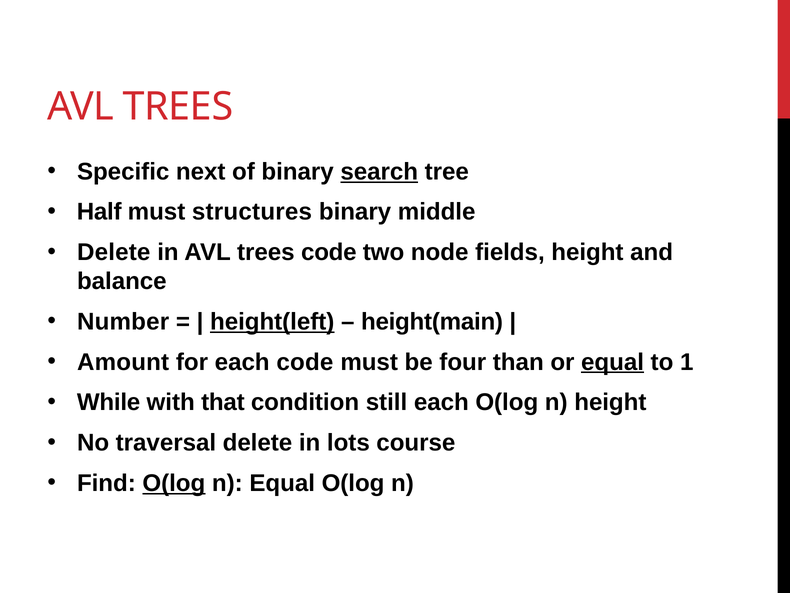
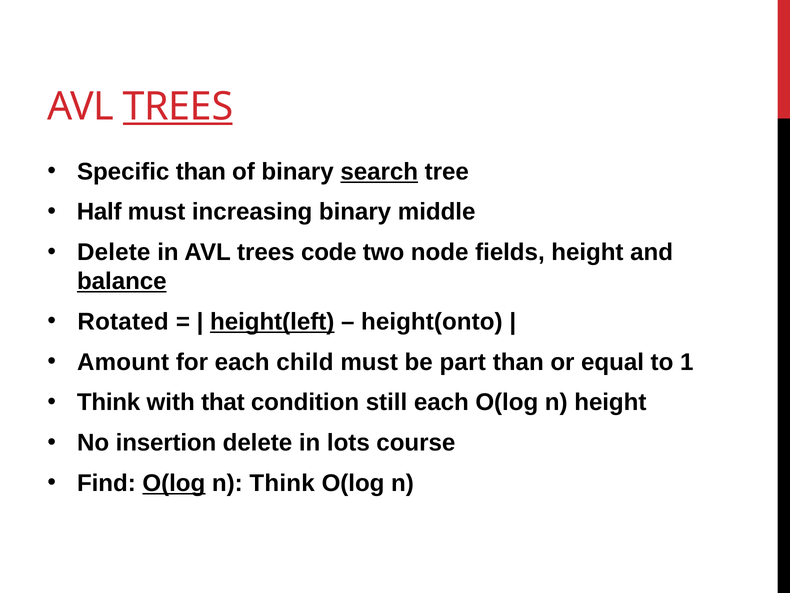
TREES underline: none -> present (178, 107)
Specific next: next -> than (201, 171)
structures: structures -> increasing (252, 212)
balance underline: none -> present (122, 281)
Number: Number -> Rotated (123, 321)
height(main: height(main -> height(onto (432, 321)
each code: code -> child (305, 362)
four: four -> part (463, 362)
equal underline: present -> none (613, 362)
While: While -> Think (109, 402)
traversal: traversal -> insertion (166, 442)
n Equal: Equal -> Think (282, 483)
